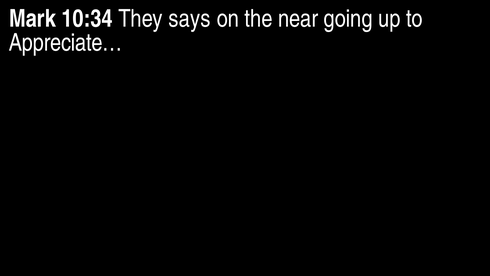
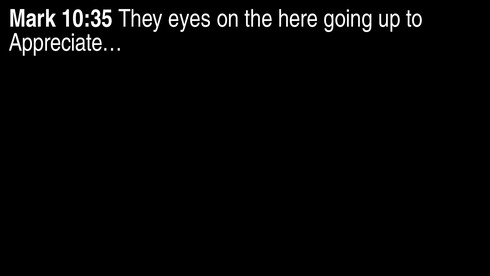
10:34: 10:34 -> 10:35 (87, 19)
says: says -> eyes (190, 19)
near: near -> here (298, 19)
